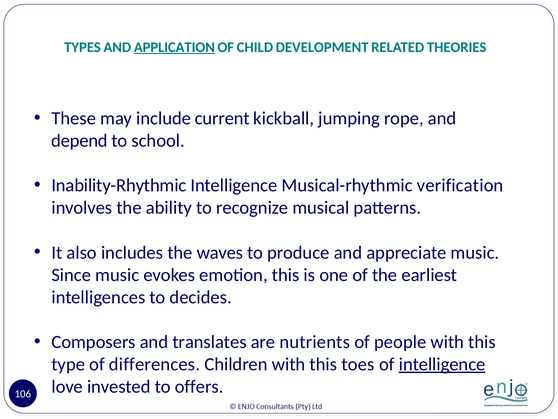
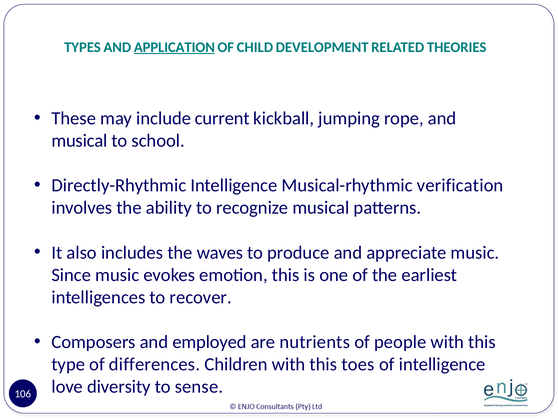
depend: depend -> musical (79, 141)
Inability-Rhythmic: Inability-Rhythmic -> Directly-Rhythmic (119, 185)
decides: decides -> recover (201, 297)
translates: translates -> employed (210, 342)
intelligence underline: present -> none (442, 364)
invested: invested -> diversity (119, 386)
offers: offers -> sense (199, 386)
